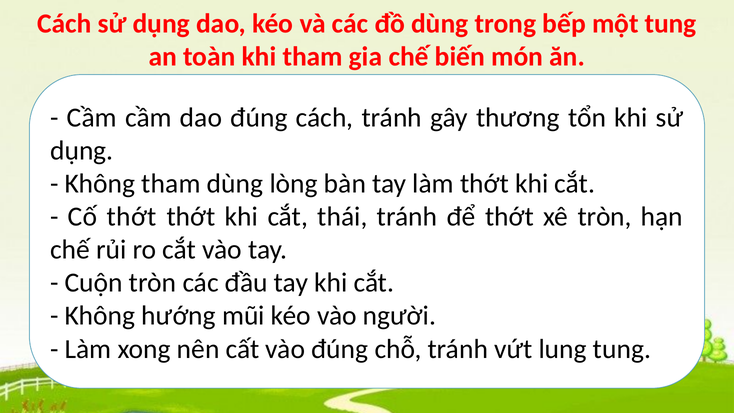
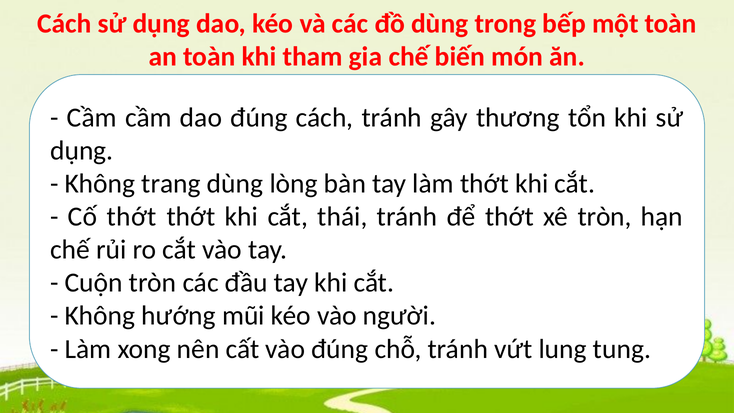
một tung: tung -> toàn (671, 23)
Không tham: tham -> trang (171, 184)
